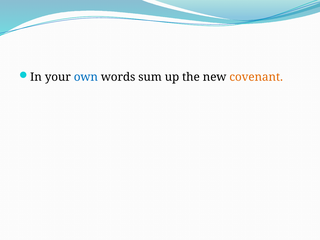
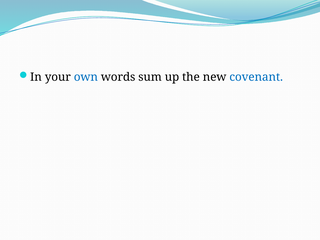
covenant colour: orange -> blue (256, 77)
